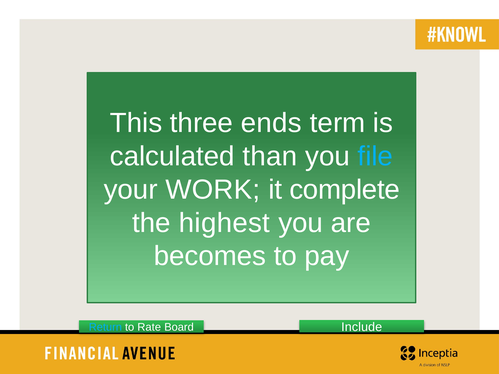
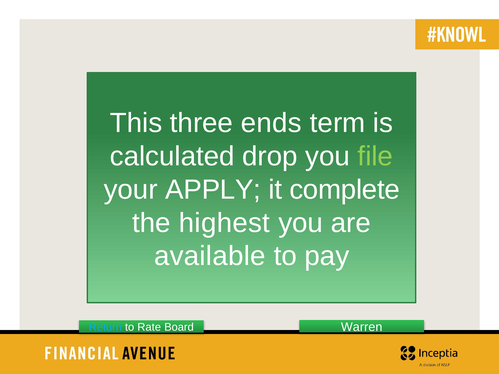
than: than -> drop (270, 157)
file colour: light blue -> light green (375, 157)
WORK: WORK -> APPLY (213, 190)
becomes: becomes -> available (210, 256)
Include: Include -> Warren (362, 327)
